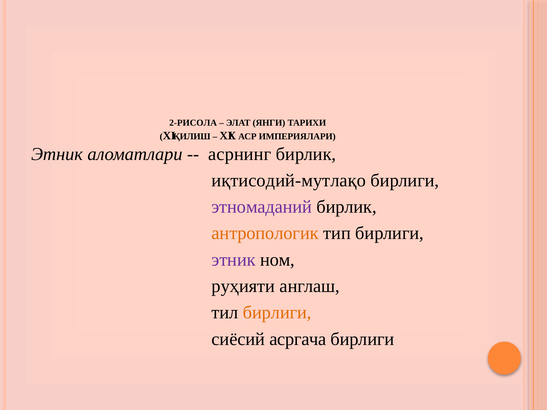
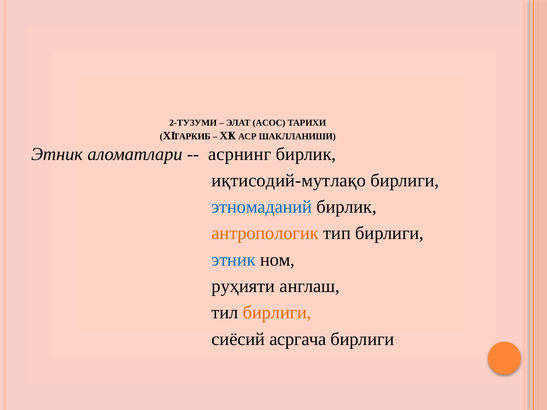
2-РИСОЛА: 2-РИСОЛА -> 2-ТУЗУМИ (193, 123)
ЯНГИ: ЯНГИ -> АСОС (269, 123)
ҚИЛИШ: ҚИЛИШ -> ТАРКИБ (192, 136)
ИМПЕРИЯЛАРИ: ИМПЕРИЯЛАРИ -> ШАКЛЛАНИШИ (297, 136)
этномаданий colour: purple -> blue (262, 207)
этник colour: purple -> blue (234, 260)
